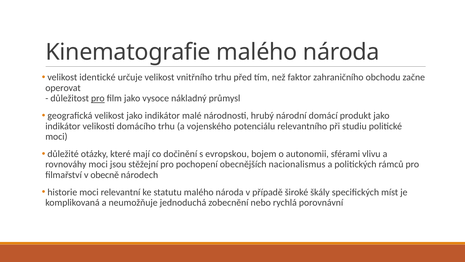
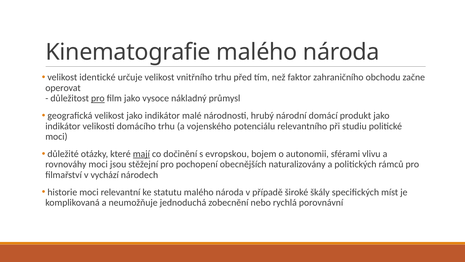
mají underline: none -> present (141, 154)
nacionalismus: nacionalismus -> naturalizovány (297, 164)
obecně: obecně -> vychází (105, 175)
